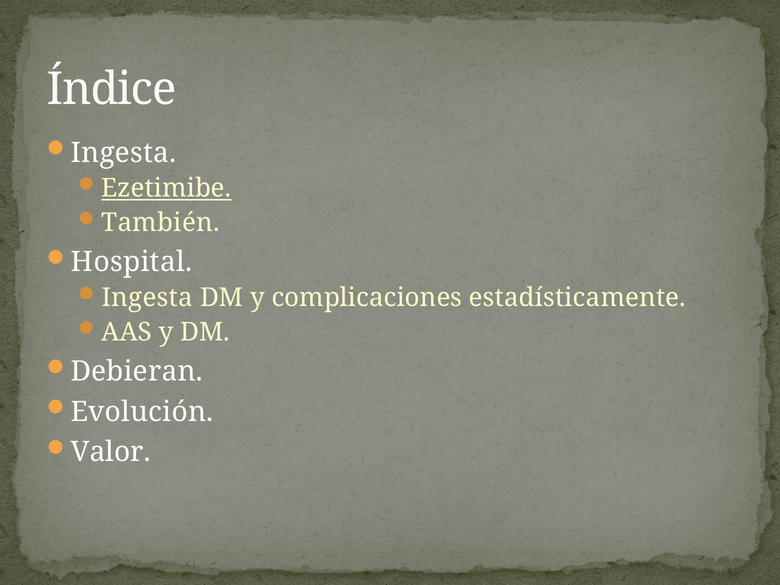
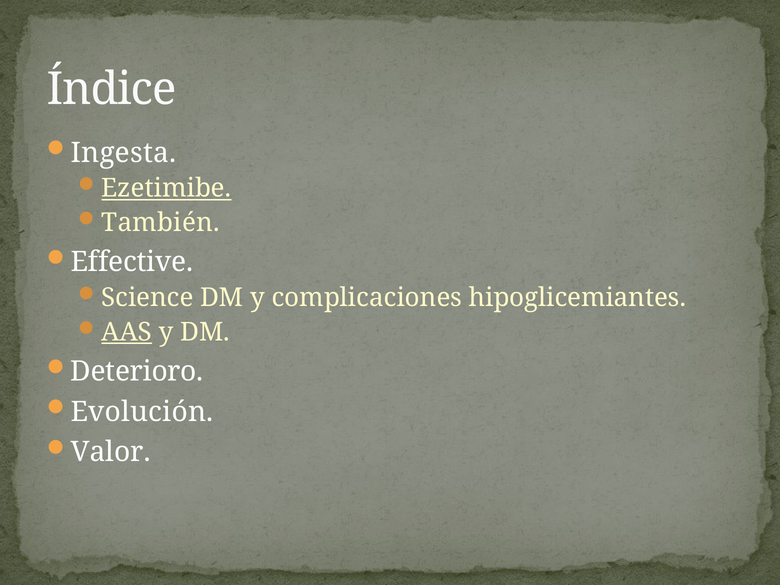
Hospital: Hospital -> Effective (132, 262)
Ingesta: Ingesta -> Science (147, 298)
estadísticamente: estadísticamente -> hipoglicemiantes (578, 298)
AAS underline: none -> present (127, 332)
Debieran: Debieran -> Deterioro (137, 371)
